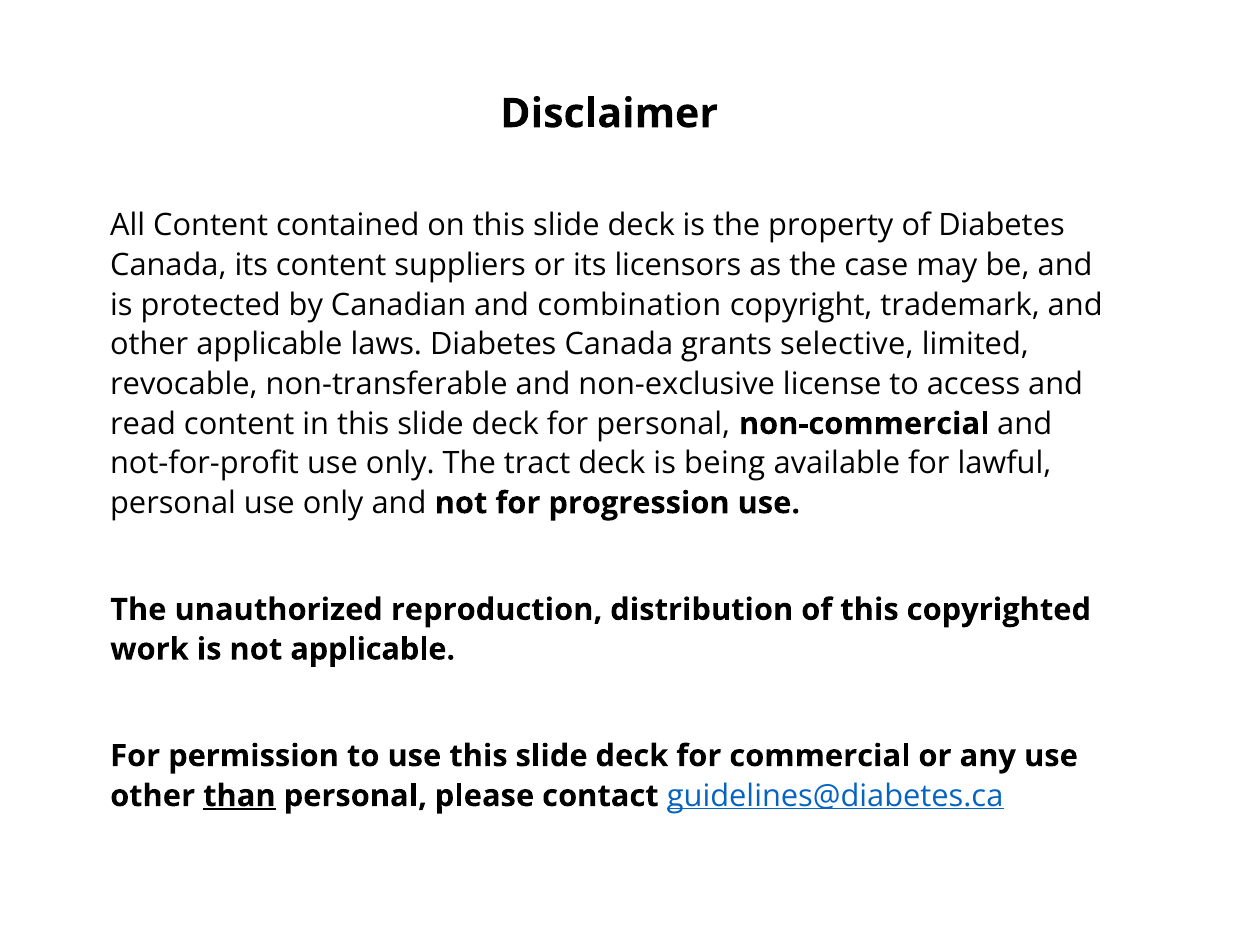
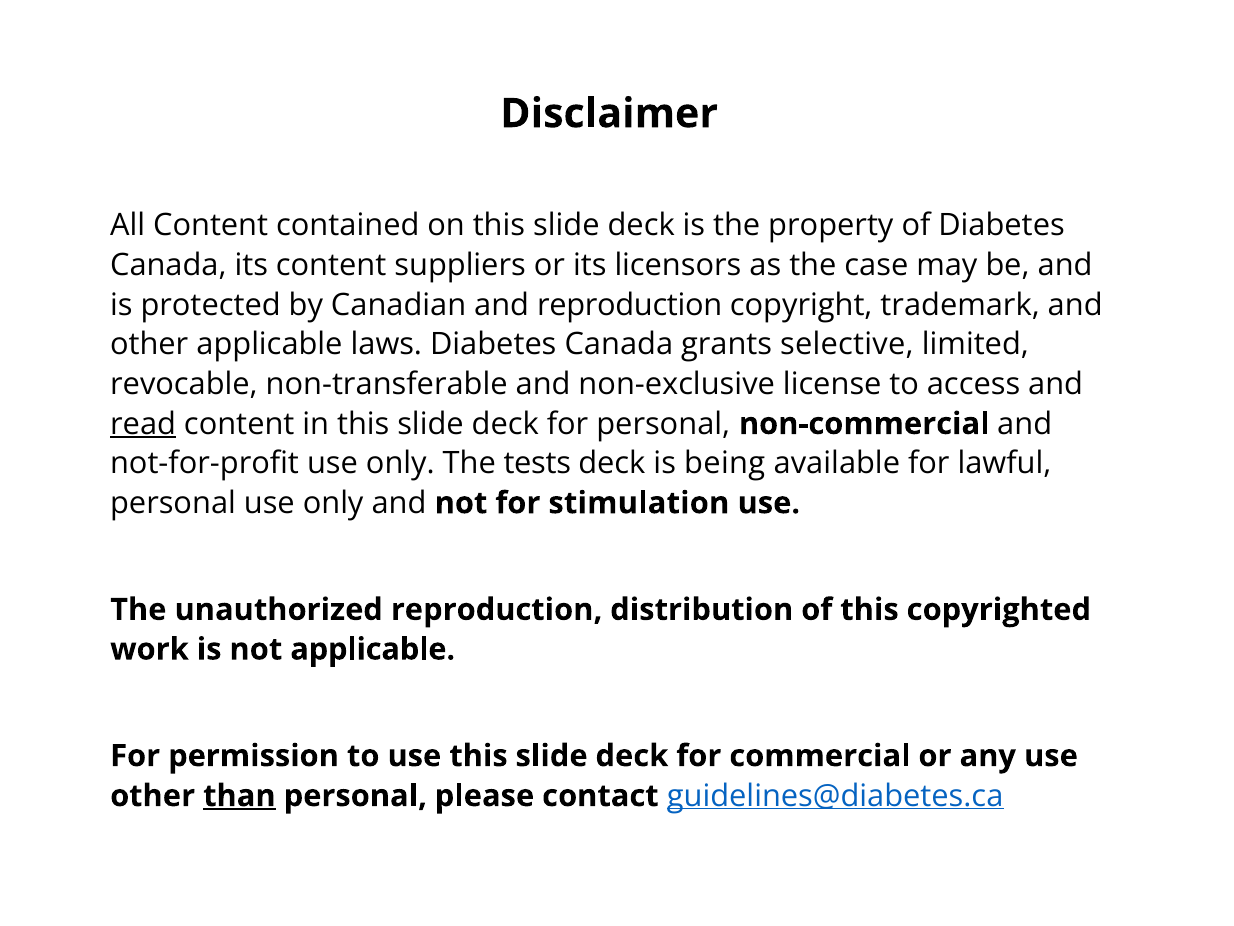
and combination: combination -> reproduction (630, 305)
read underline: none -> present (143, 424)
tract: tract -> tests (537, 463)
progression: progression -> stimulation (639, 503)
